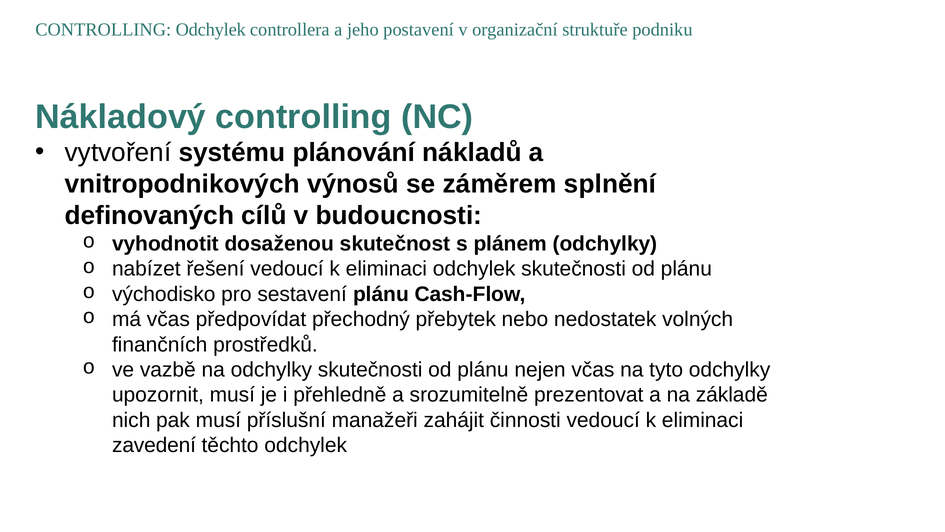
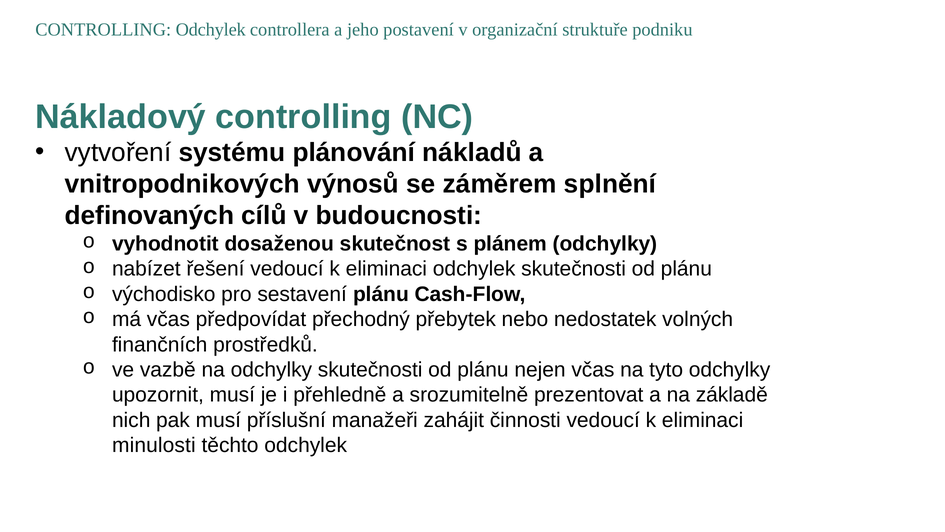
zavedení: zavedení -> minulosti (154, 445)
